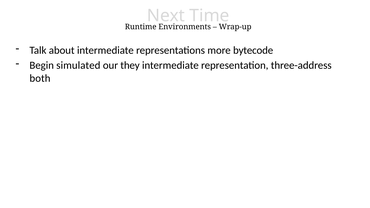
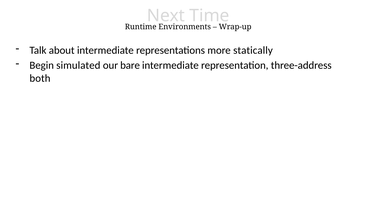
bytecode: bytecode -> statically (253, 50)
they: they -> bare (130, 65)
